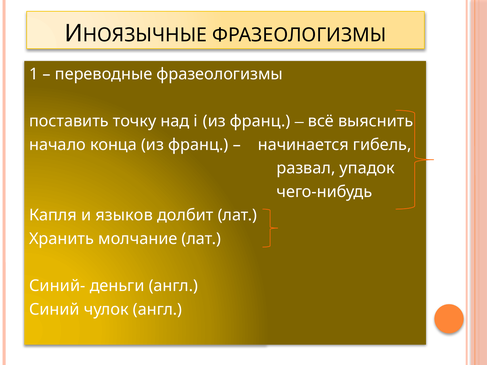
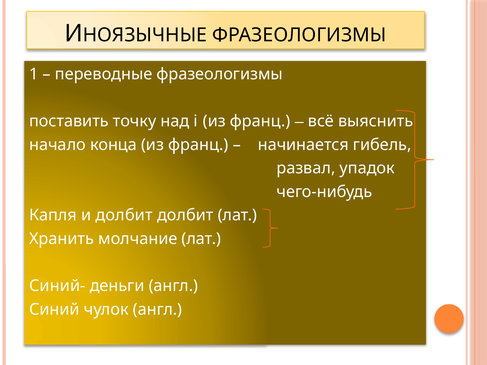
и языков: языков -> долбит (124, 215)
